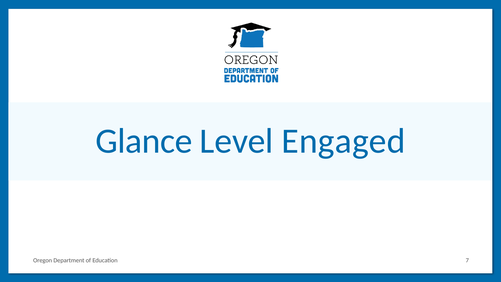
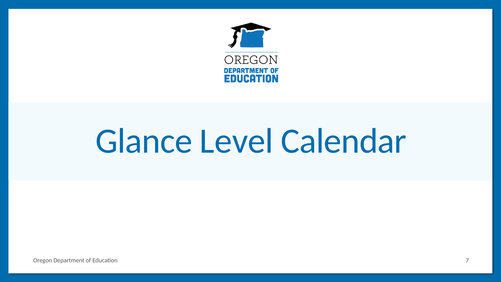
Engaged: Engaged -> Calendar (344, 141)
